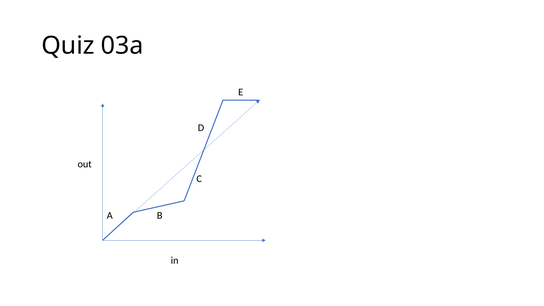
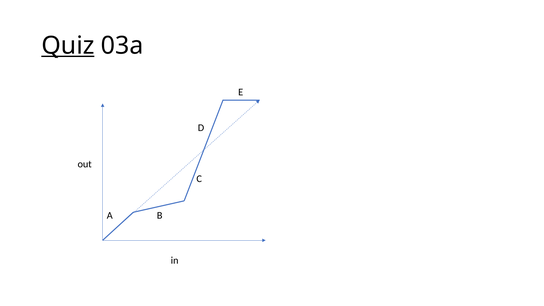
Quiz underline: none -> present (68, 46)
